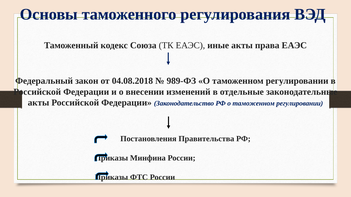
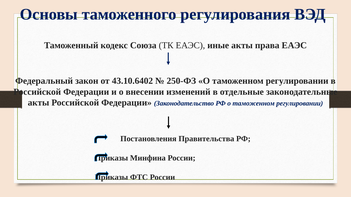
04.08.2018: 04.08.2018 -> 43.10.6402 (132, 81)
989-ФЗ: 989-ФЗ -> 250-ФЗ (181, 81)
